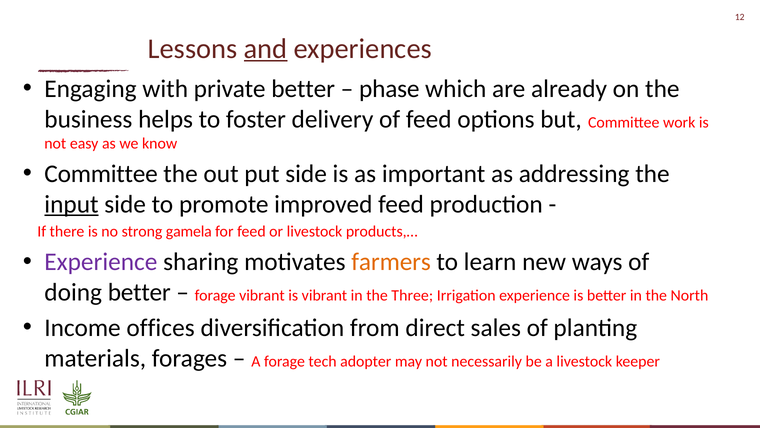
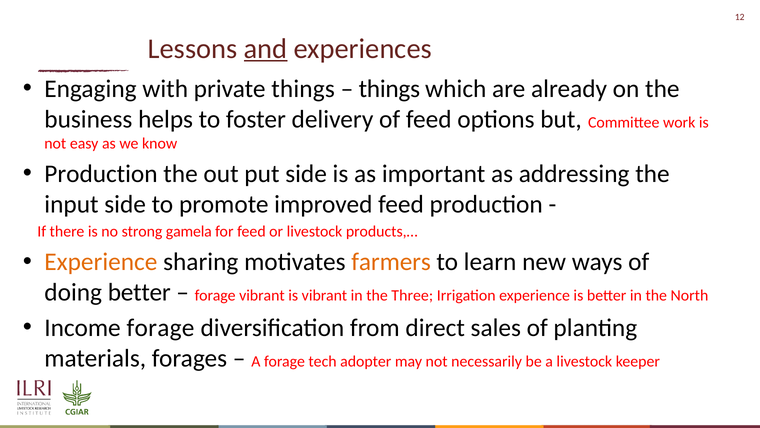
private better: better -> things (303, 89)
phase: phase -> things (389, 89)
Committee: Committee -> Production (101, 174)
input underline: present -> none (71, 204)
Experience colour: purple -> orange (101, 262)
Income offices: offices -> forage (160, 328)
